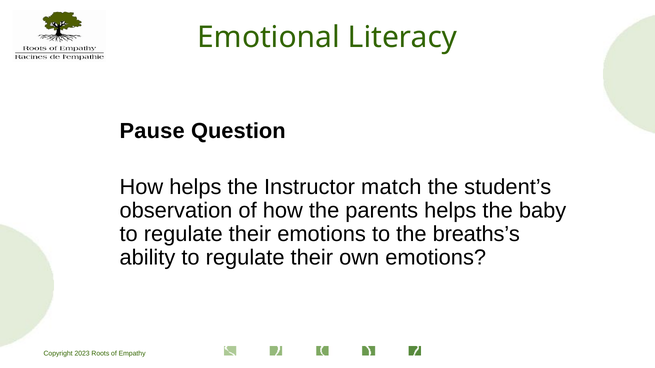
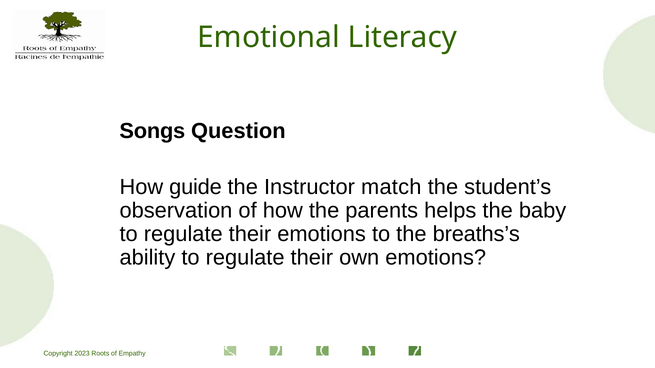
Pause: Pause -> Songs (152, 131)
How helps: helps -> guide (196, 187)
